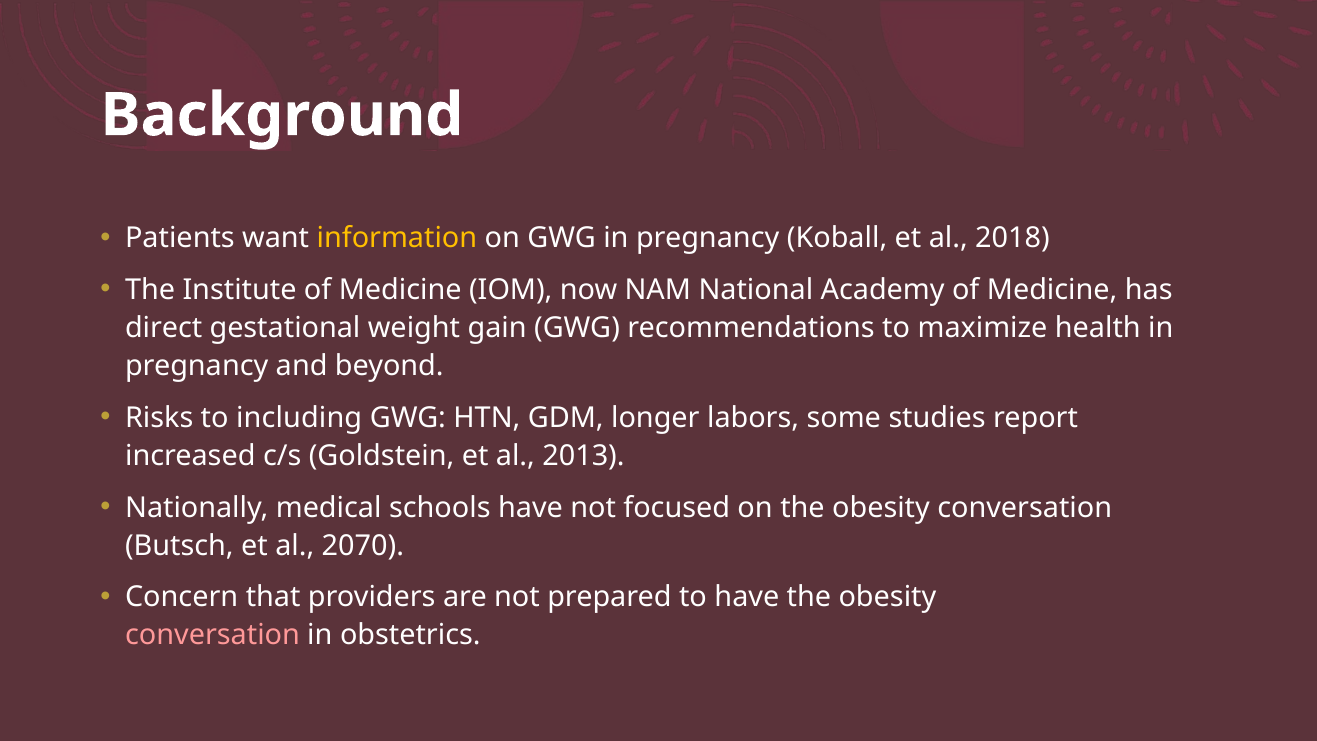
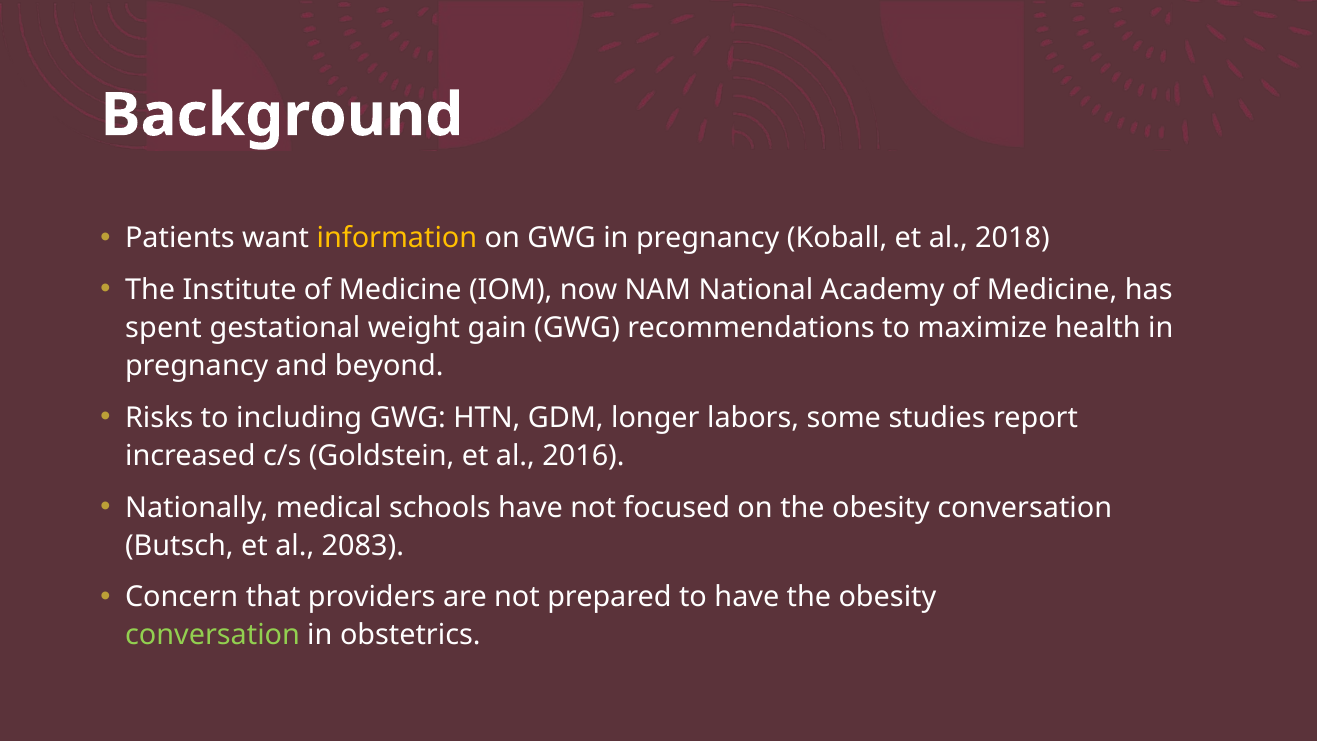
direct: direct -> spent (163, 328)
2013: 2013 -> 2016 (583, 456)
2070: 2070 -> 2083 (363, 545)
conversation colour: pink -> light green (213, 635)
